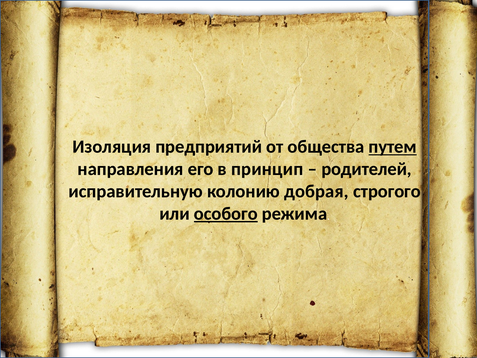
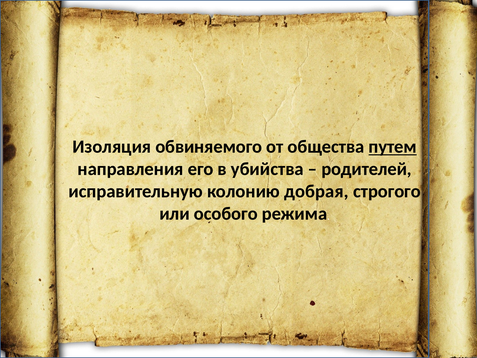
предприятий: предприятий -> обвиняемого (209, 147)
принцип: принцип -> убийства (267, 169)
особого underline: present -> none (226, 214)
